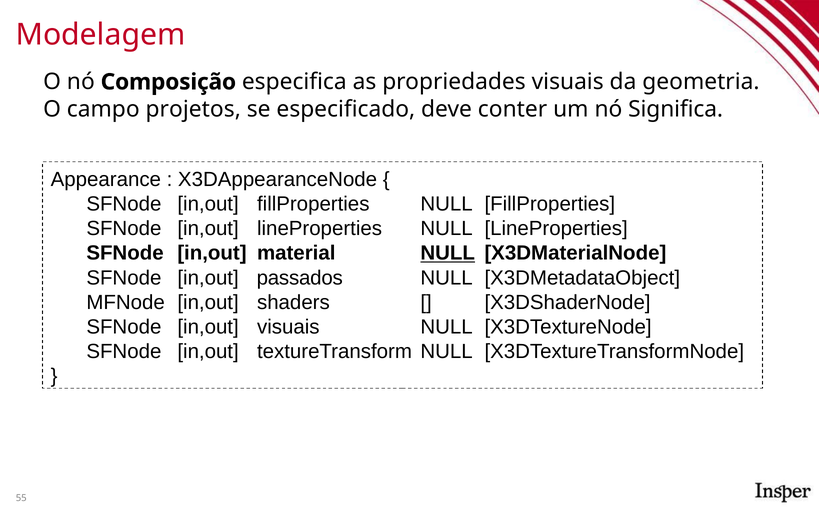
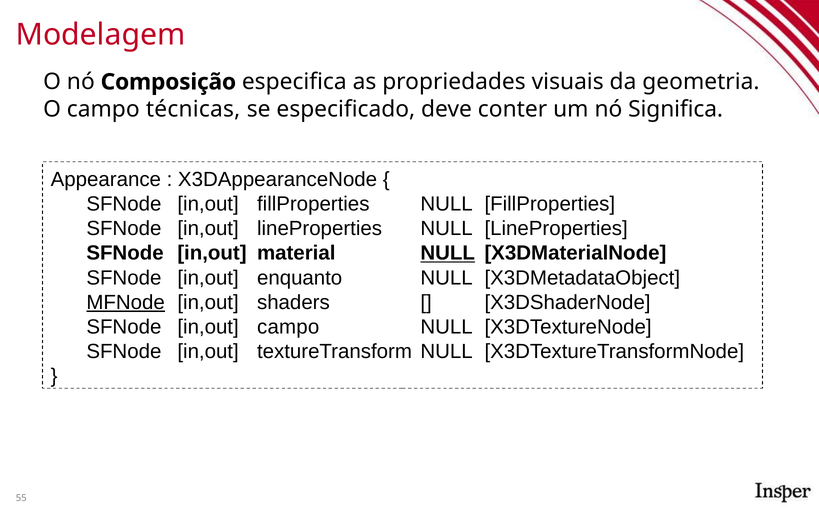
projetos: projetos -> técnicas (193, 109)
passados: passados -> enquanto (300, 278)
MFNode underline: none -> present (126, 302)
in,out visuais: visuais -> campo (288, 327)
